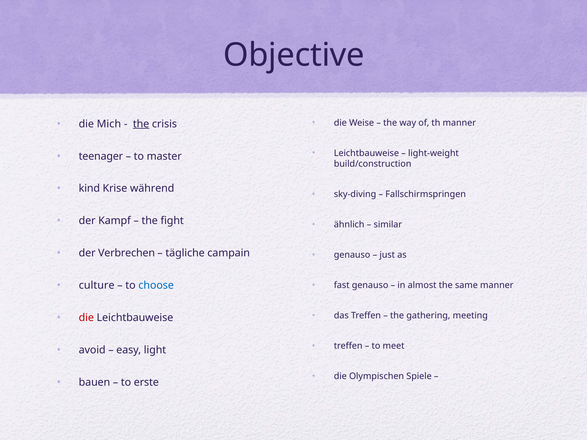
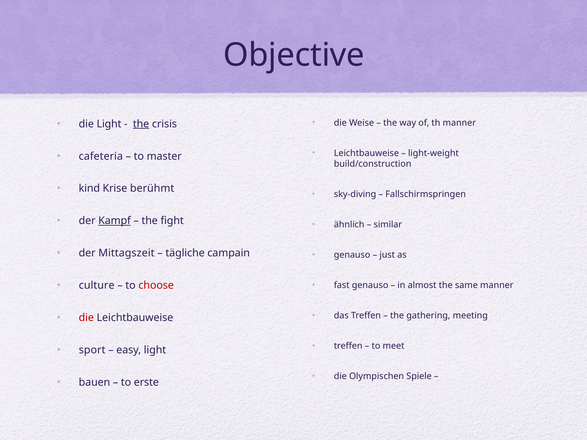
die Mich: Mich -> Light (109, 124)
teenager: teenager -> cafeteria (101, 156)
während: während -> berühmt (152, 189)
Kampf underline: none -> present (115, 221)
Verbrechen: Verbrechen -> Mittagszeit (126, 253)
choose colour: blue -> red (156, 286)
avoid: avoid -> sport (92, 350)
